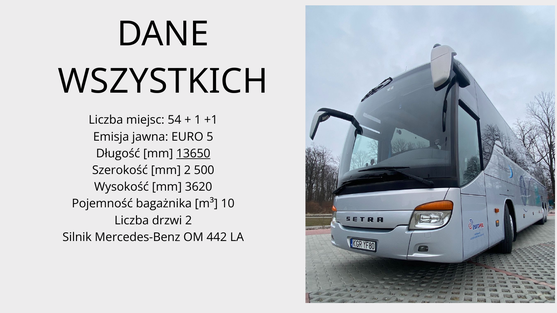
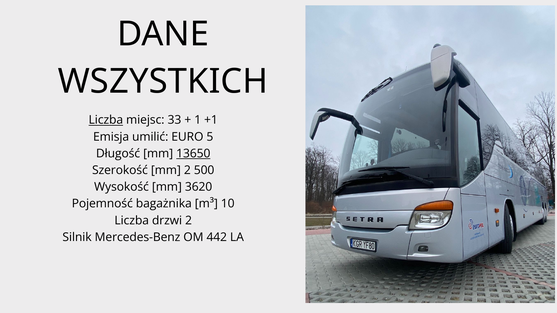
Liczba underline: none -> present (106, 120)
54: 54 -> 33 (174, 120)
jawna: jawna -> umilić (150, 137)
